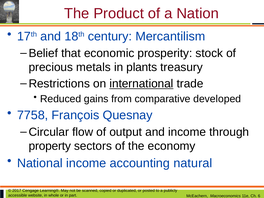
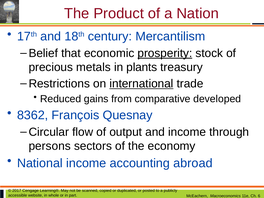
prosperity underline: none -> present (165, 53)
7758: 7758 -> 8362 (33, 115)
property: property -> persons (50, 146)
natural: natural -> abroad (193, 163)
